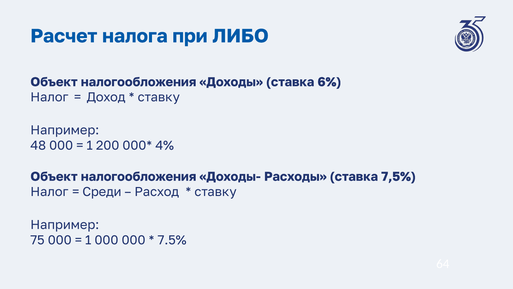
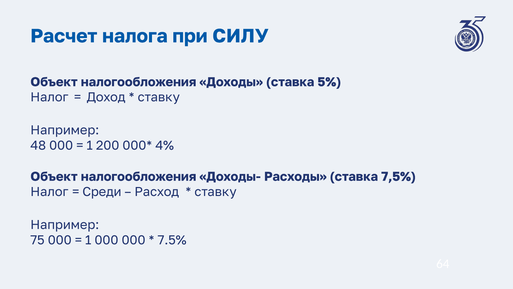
ЛИБО: ЛИБО -> СИЛУ (240, 36)
6%: 6% -> 5% (329, 82)
